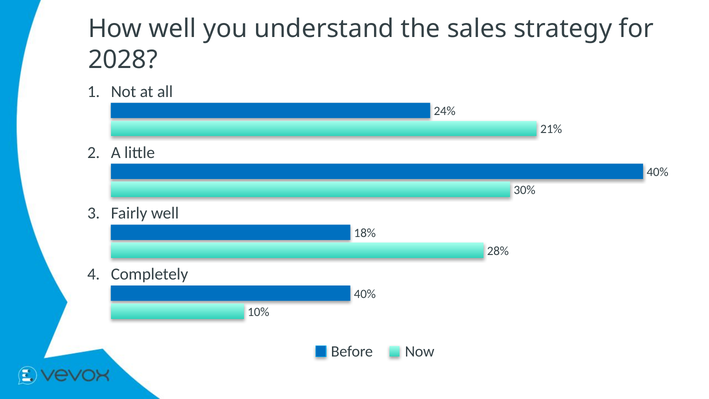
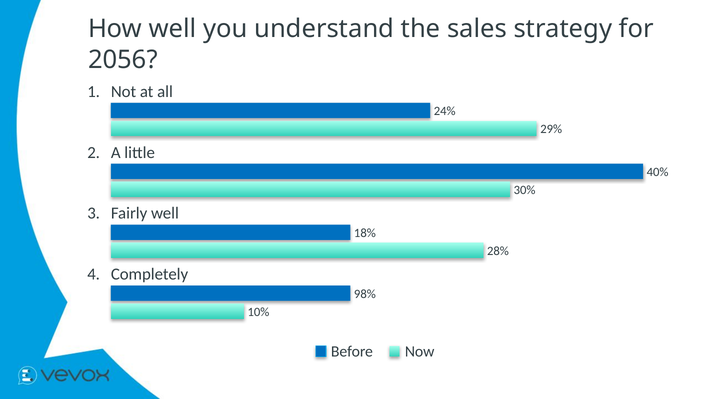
2028: 2028 -> 2056 (123, 60)
21%: 21% -> 29% (551, 129)
40%: 40% -> 98% (365, 294)
